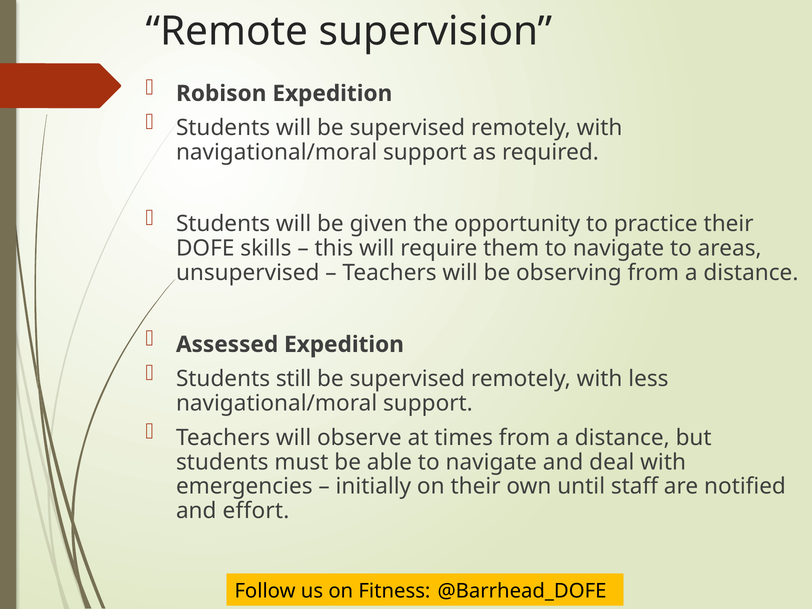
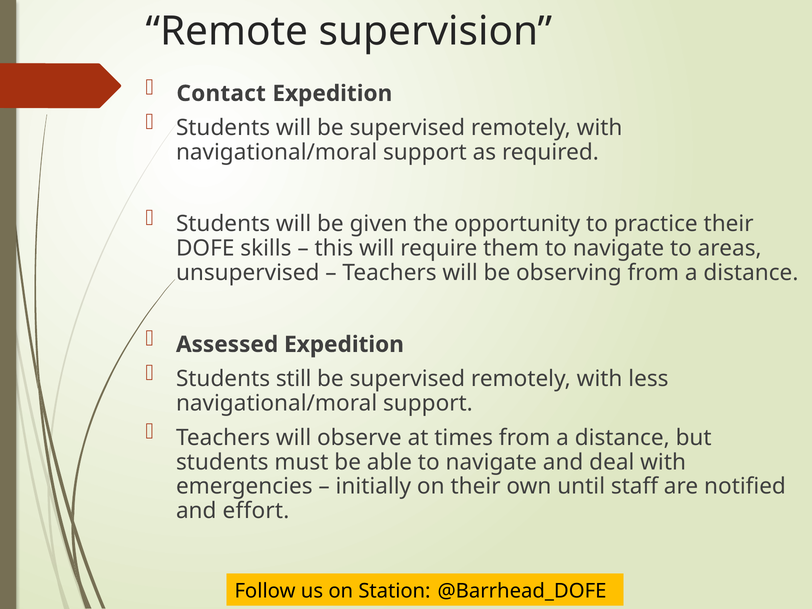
Robison: Robison -> Contact (221, 93)
Fitness: Fitness -> Station (394, 591)
